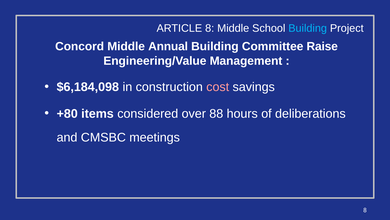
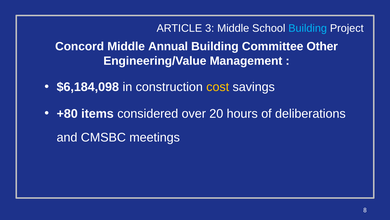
ARTICLE 8: 8 -> 3 (210, 28)
Raise: Raise -> Other (322, 46)
cost colour: pink -> yellow (218, 87)
88: 88 -> 20 (216, 113)
